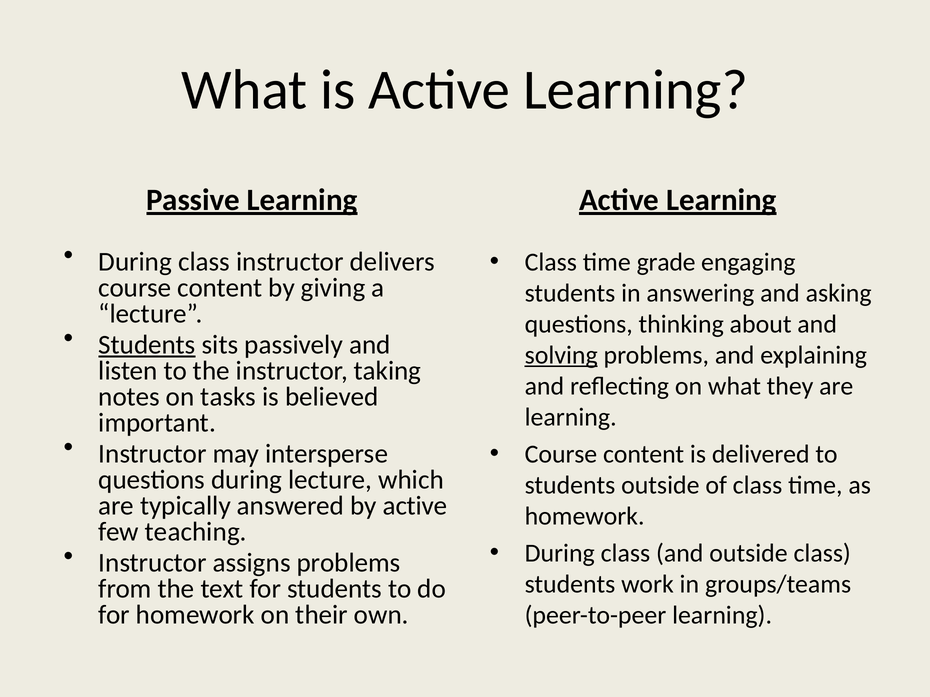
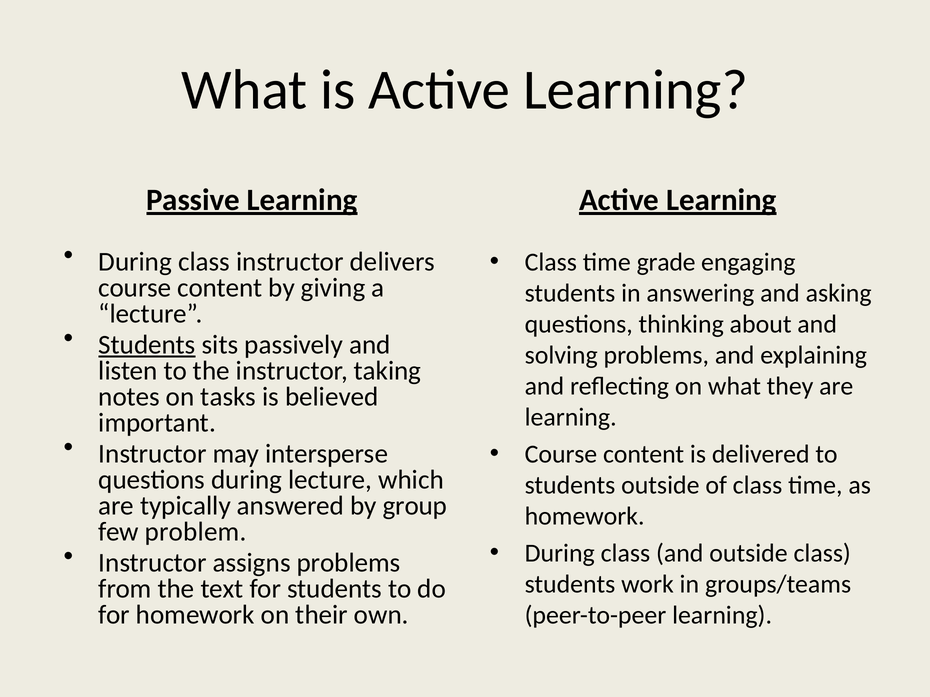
solving underline: present -> none (561, 355)
by active: active -> group (415, 506)
teaching: teaching -> problem (196, 532)
